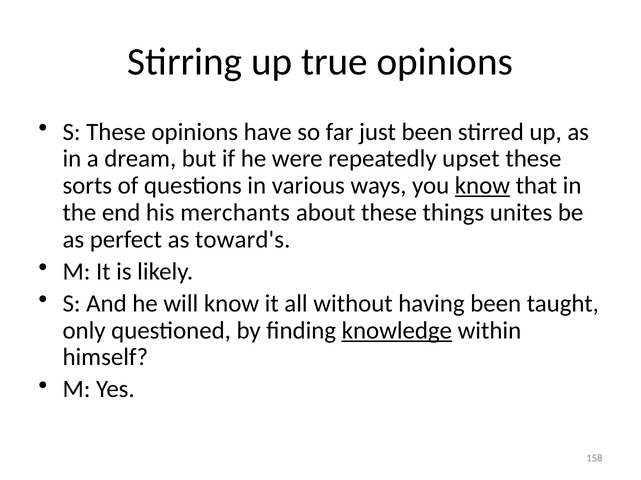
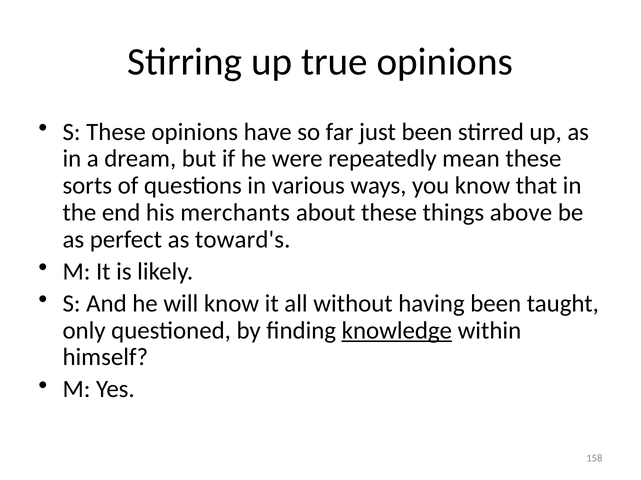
upset: upset -> mean (471, 159)
know underline: present -> none (482, 186)
unites: unites -> above (521, 213)
